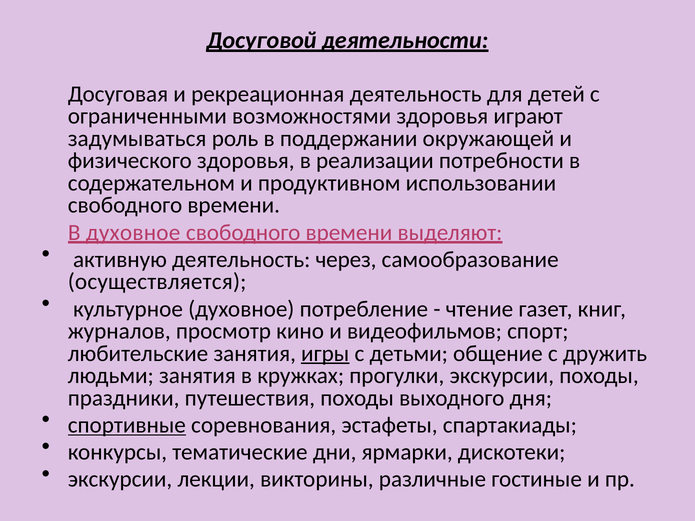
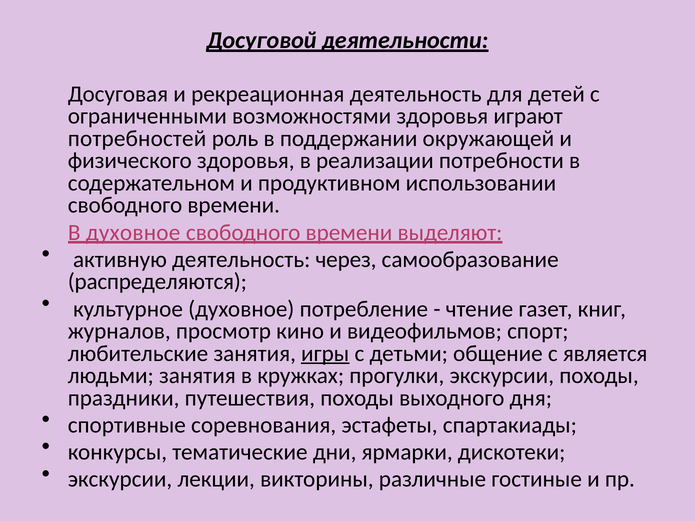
задумываться: задумываться -> потребностей (137, 139)
осуществляется: осуществляется -> распределяются (157, 282)
дружить: дружить -> является (605, 354)
спортивные underline: present -> none (127, 425)
